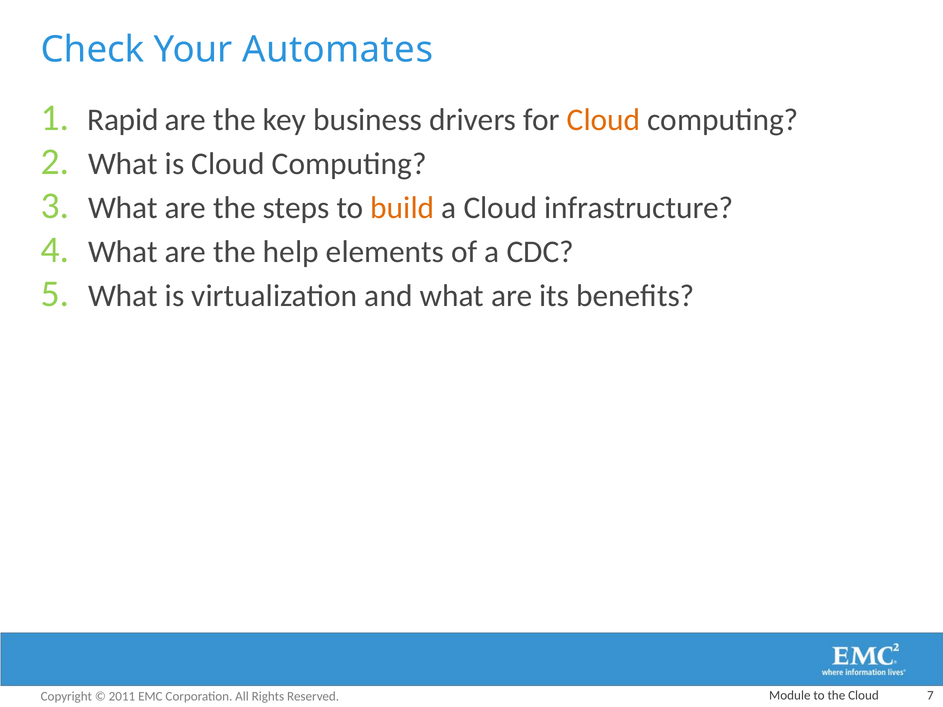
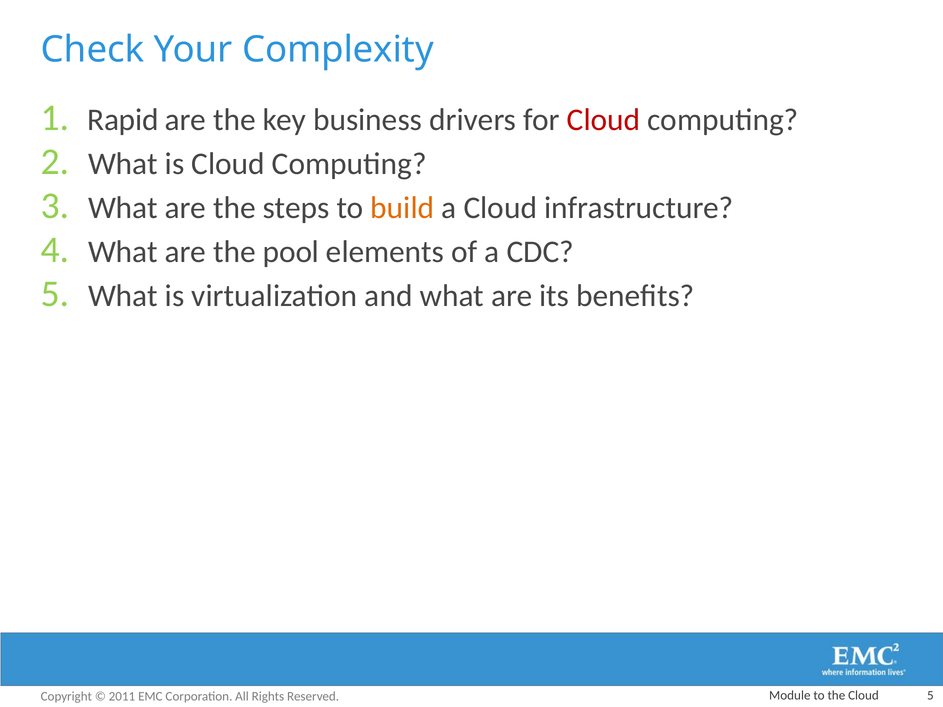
Automates: Automates -> Complexity (338, 50)
Cloud colour: orange -> red (604, 120)
help: help -> pool (291, 252)
Cloud 7: 7 -> 5 (930, 696)
